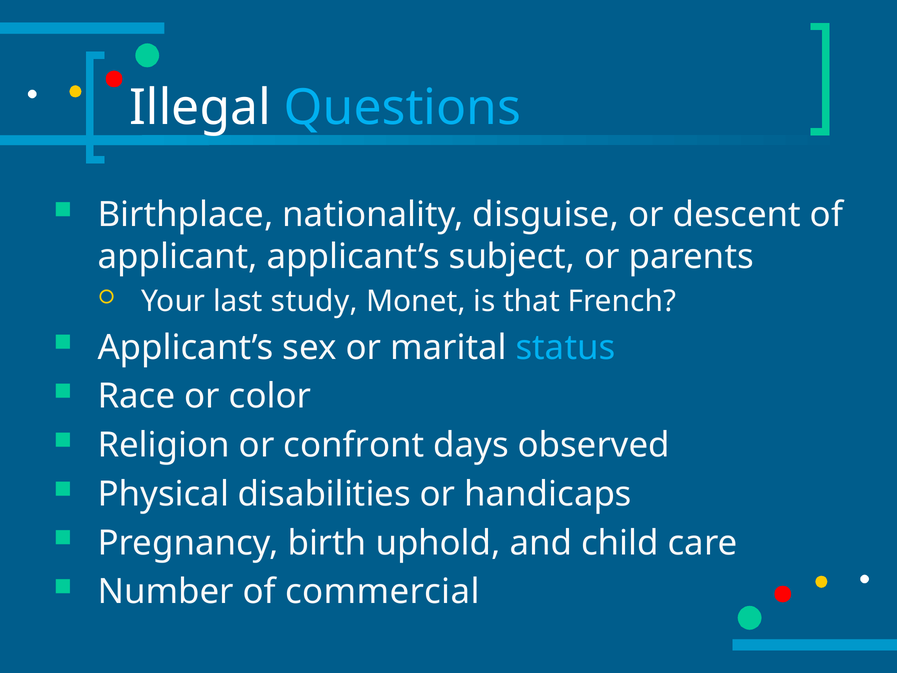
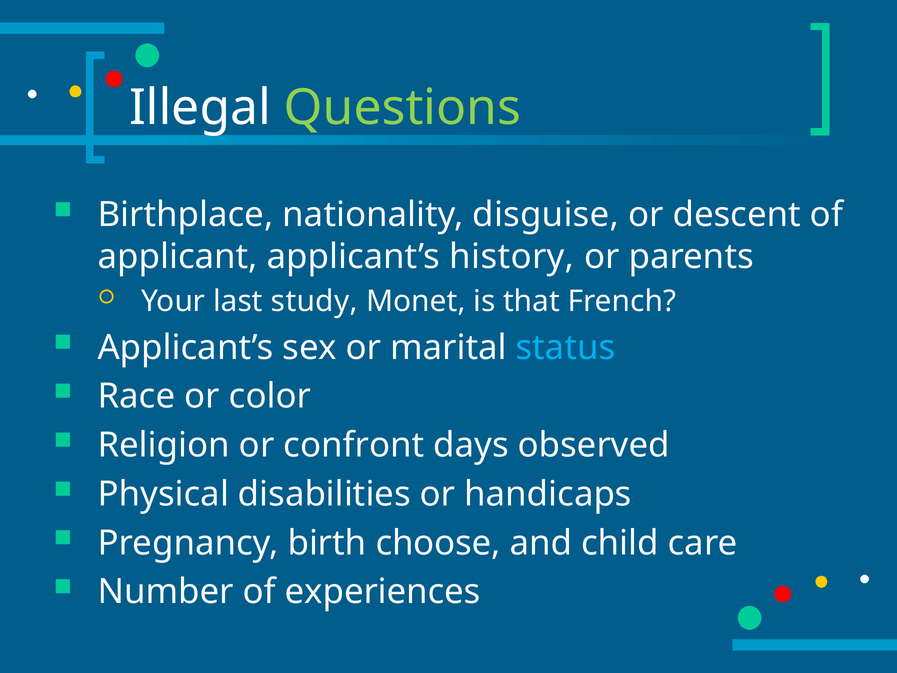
Questions colour: light blue -> light green (402, 108)
subject: subject -> history (512, 257)
uphold: uphold -> choose (438, 543)
commercial: commercial -> experiences (383, 592)
